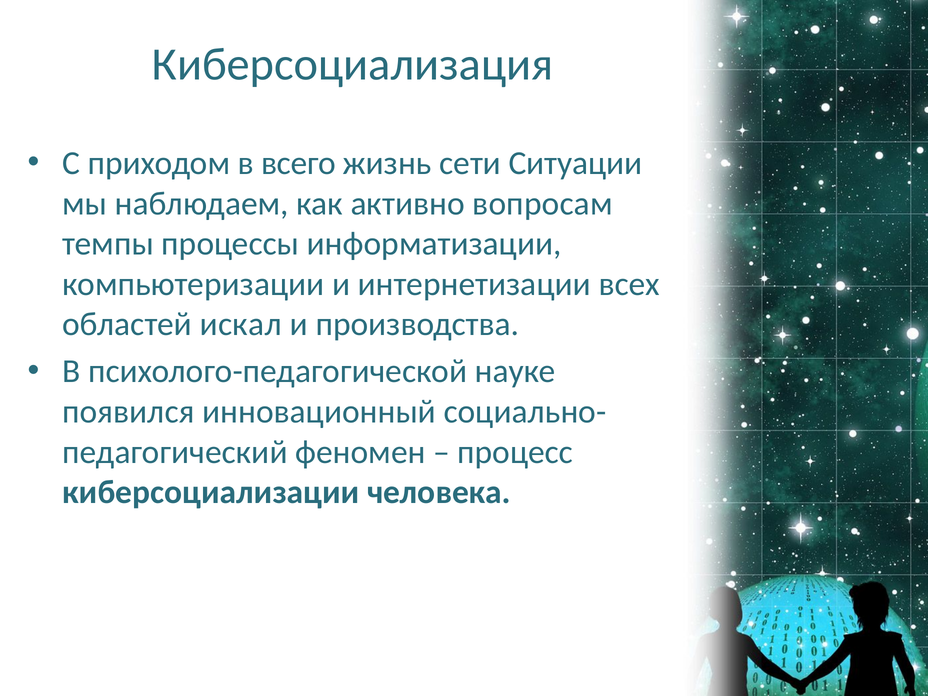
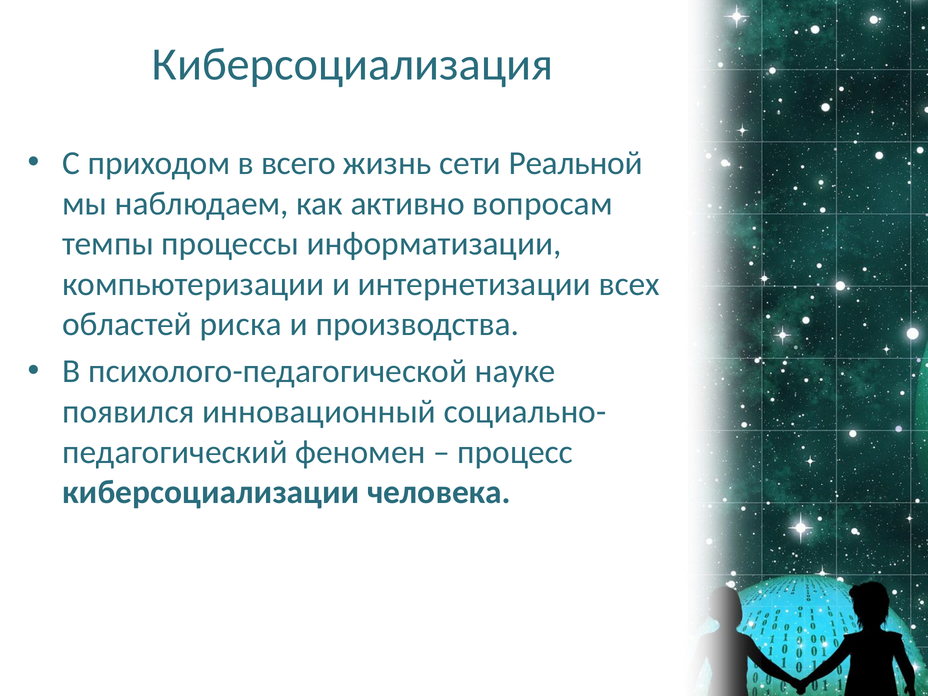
Ситуации: Ситуации -> Реальной (576, 163)
искал: искал -> риска (241, 324)
